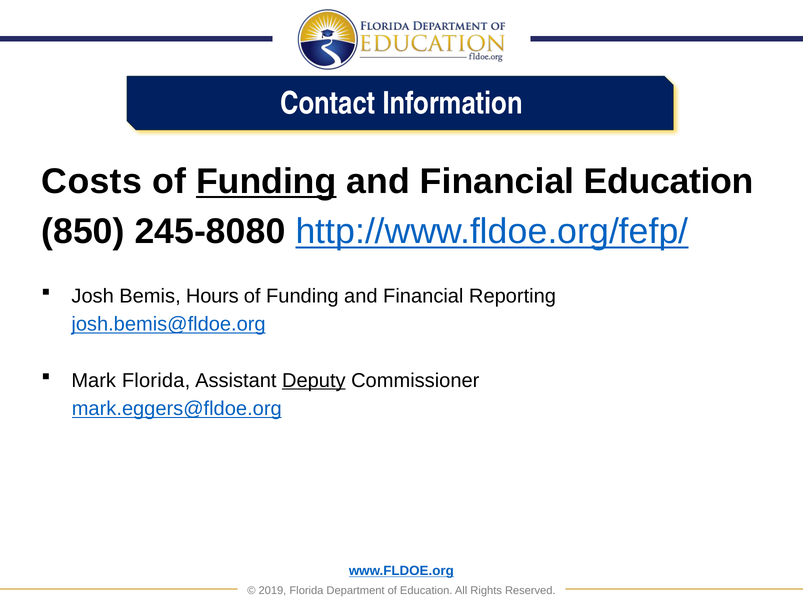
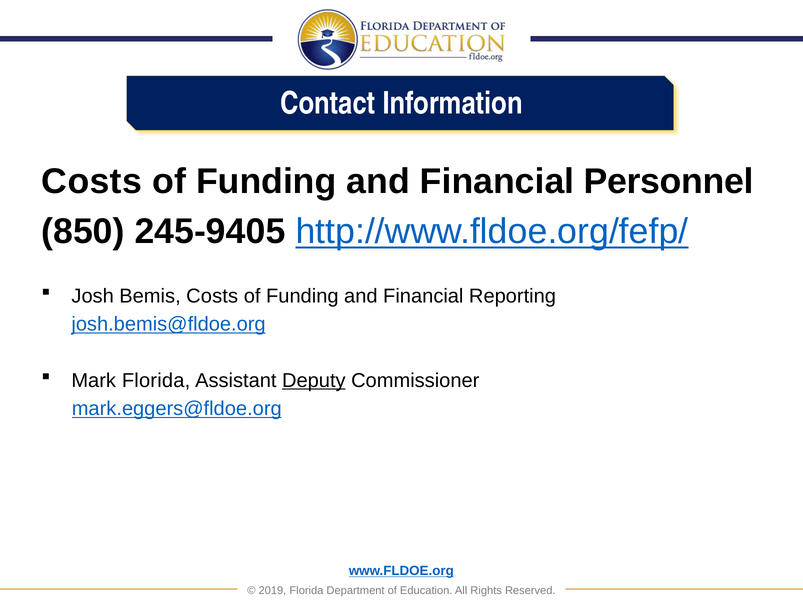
Funding underline: present -> none (266, 182)
Financial Education: Education -> Personnel (669, 182)
245-8080: 245-8080 -> 245-9405 (210, 232)
Bemis Hours: Hours -> Costs (212, 296)
